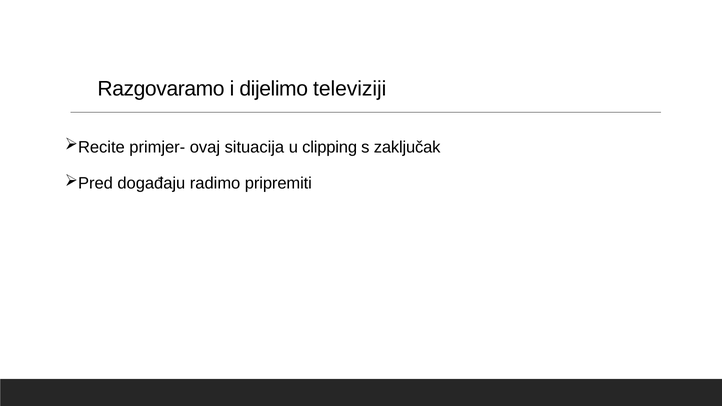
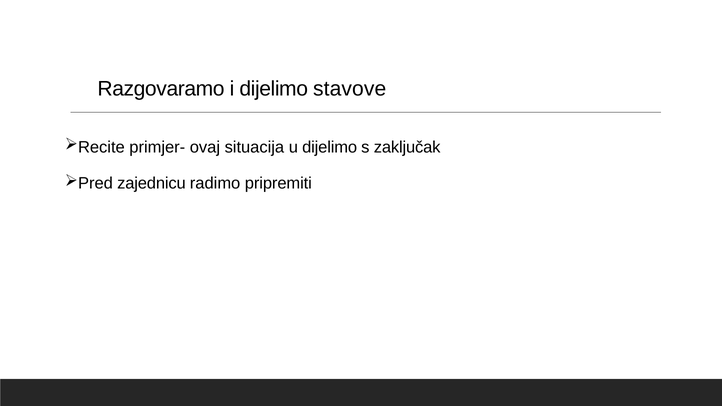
televiziji: televiziji -> stavove (350, 89)
u clipping: clipping -> dijelimo (330, 147)
događaju: događaju -> zajednicu (151, 183)
